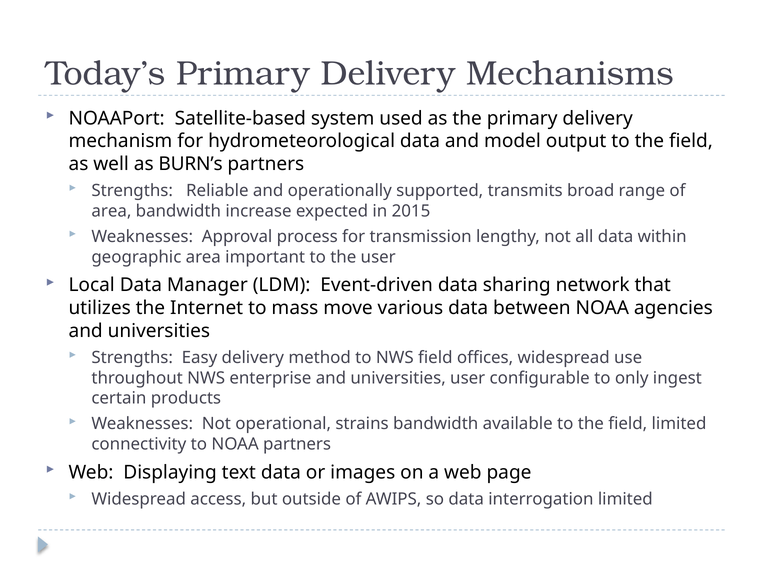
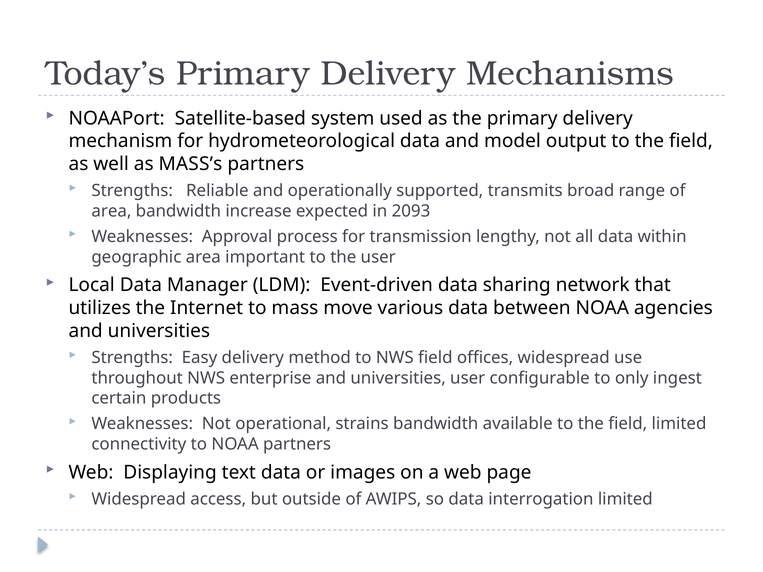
BURN’s: BURN’s -> MASS’s (190, 164)
2015: 2015 -> 2093 (411, 211)
